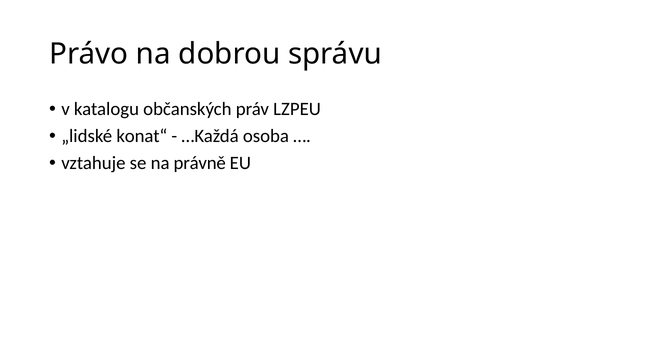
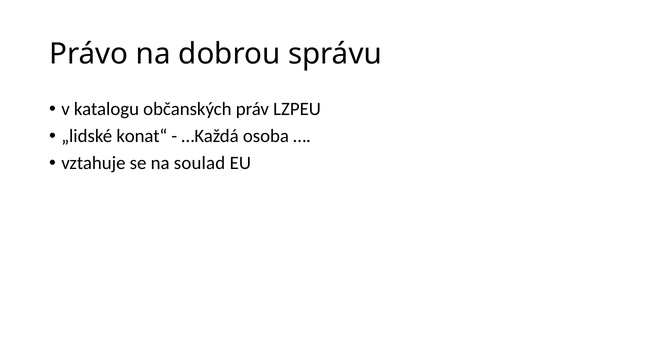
právně: právně -> soulad (200, 163)
